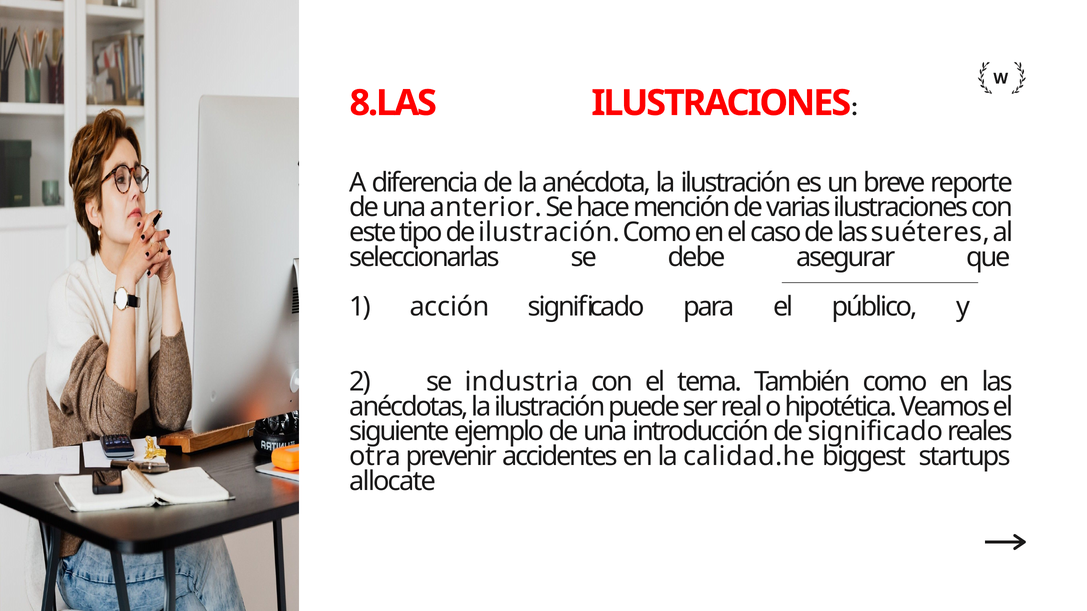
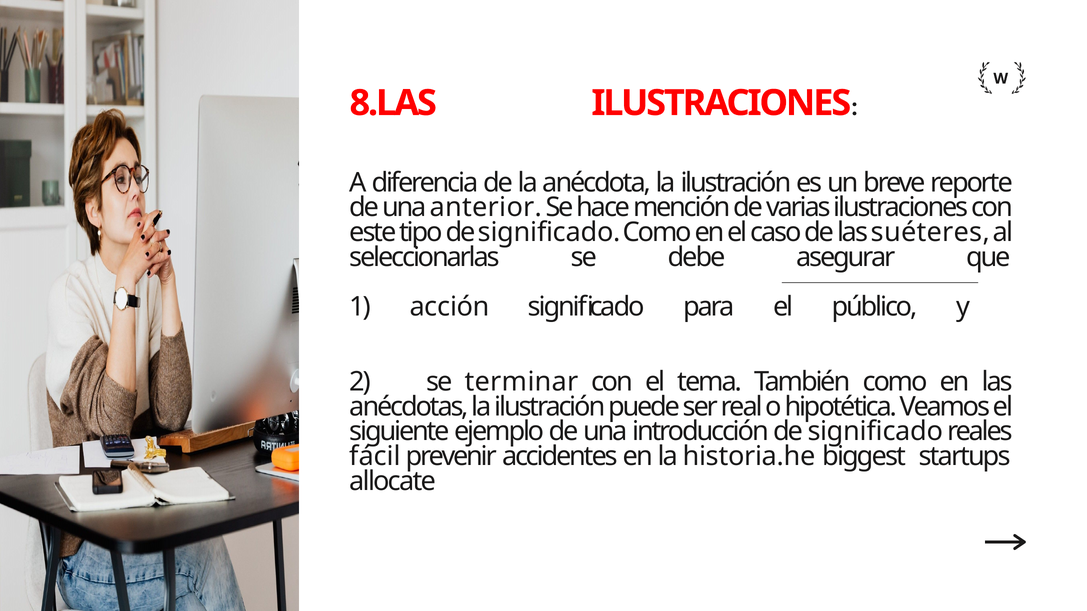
tipo de ilustración: ilustración -> significado (549, 232)
industria: industria -> terminar (522, 382)
otra: otra -> fácil (375, 457)
calidad.he: calidad.he -> historia.he (749, 457)
